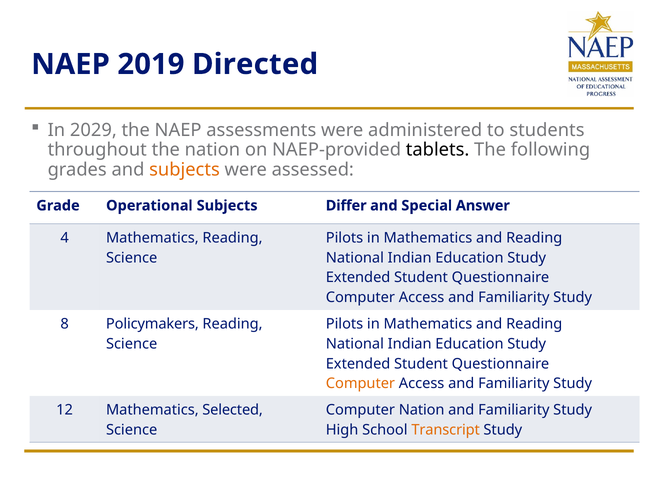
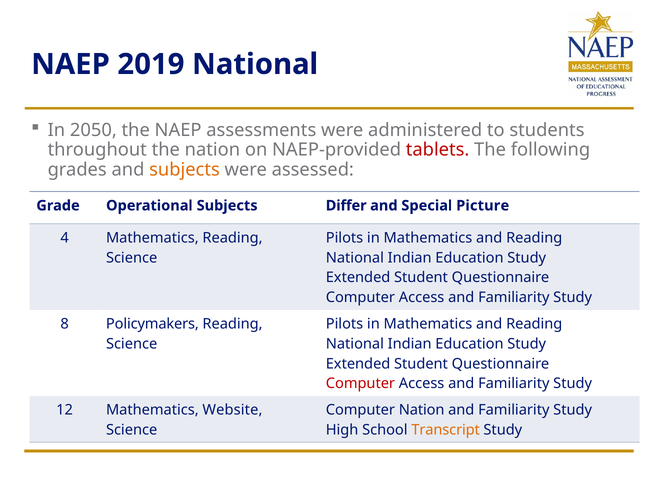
2019 Directed: Directed -> National (255, 64)
2029: 2029 -> 2050 (93, 130)
tablets colour: black -> red (438, 150)
Answer: Answer -> Picture (483, 206)
Computer colour: orange -> red (360, 384)
Selected: Selected -> Website (232, 410)
